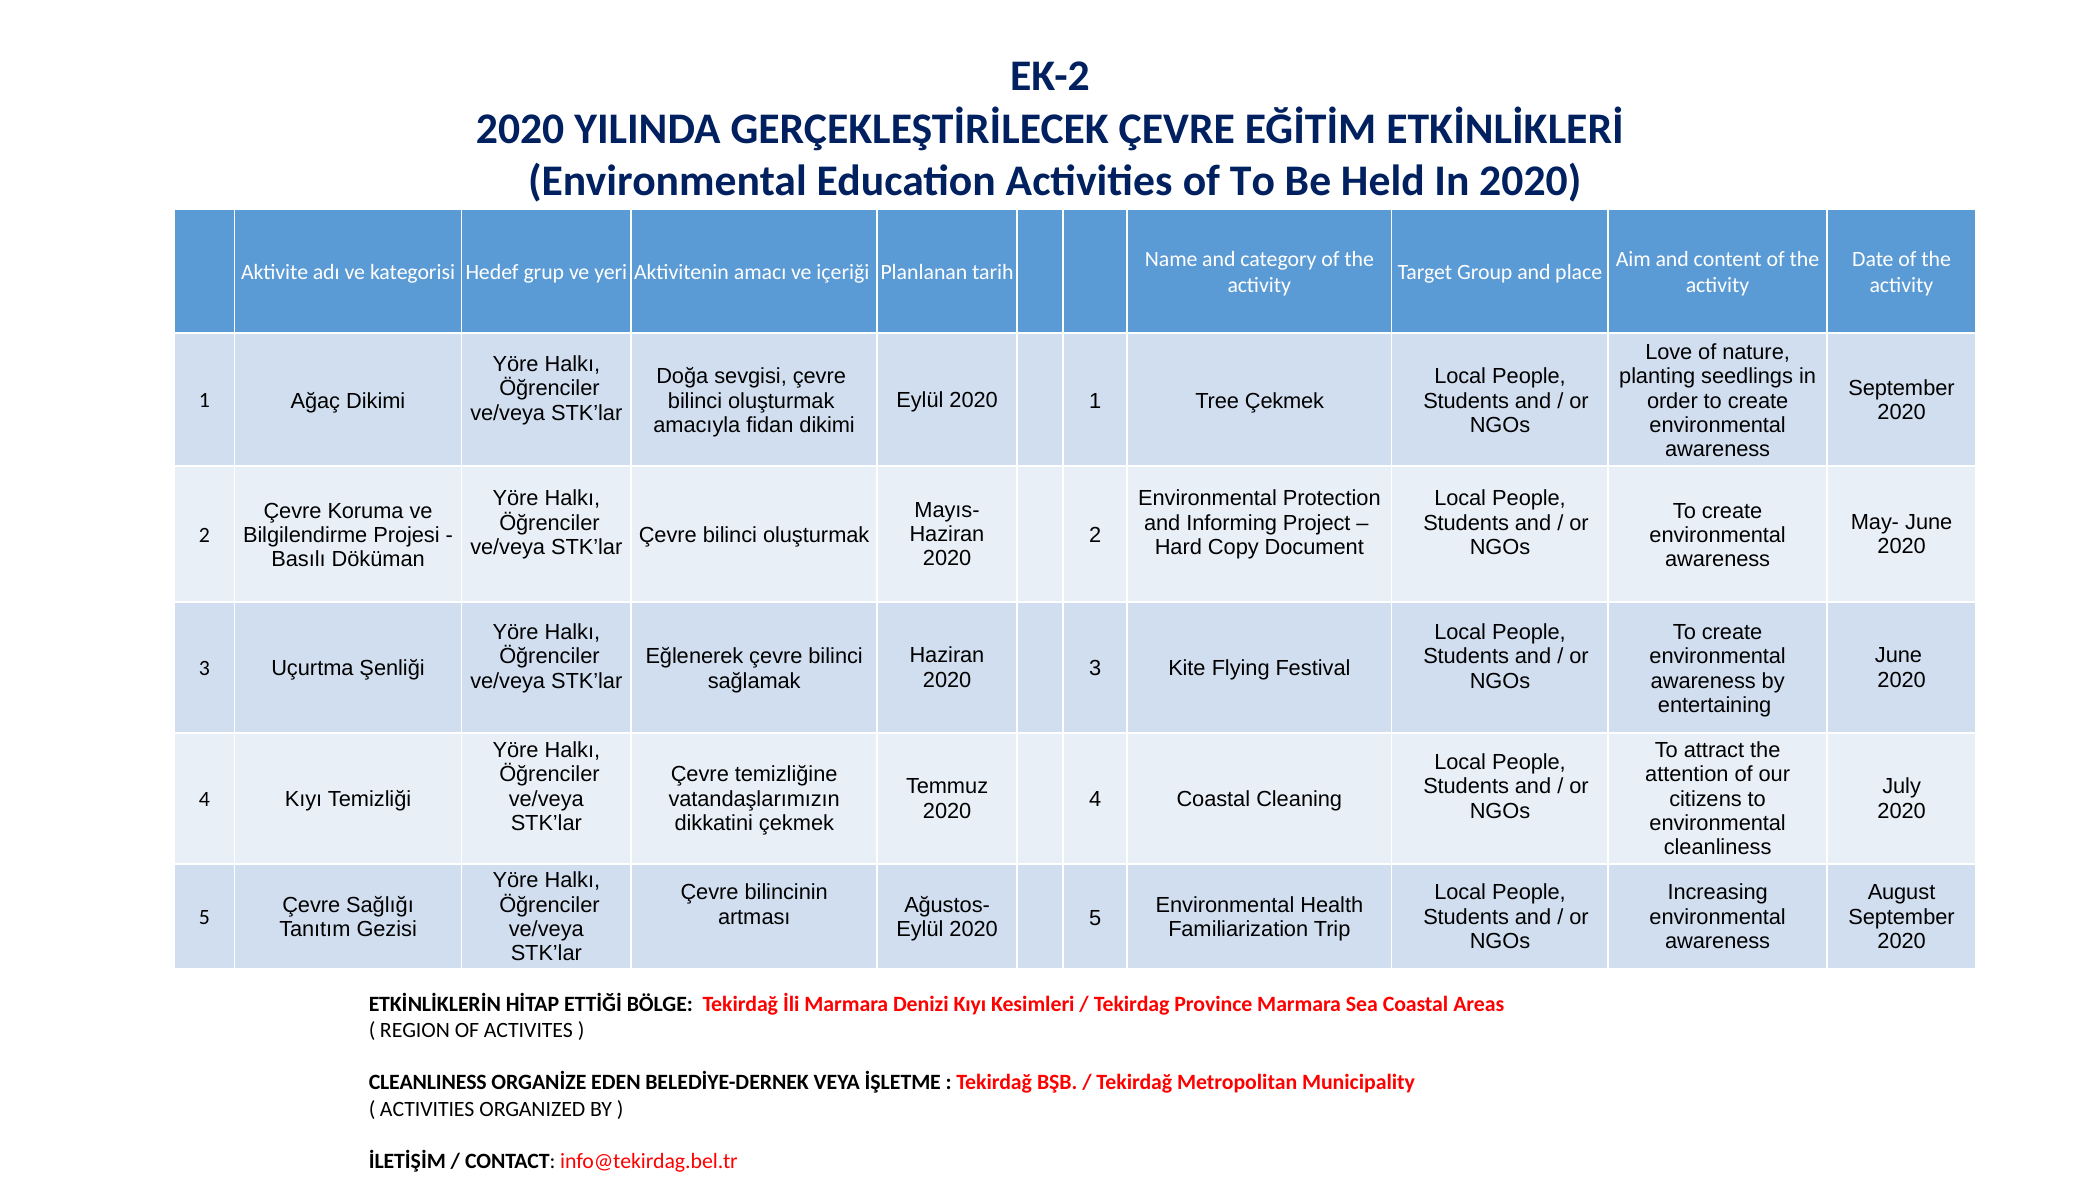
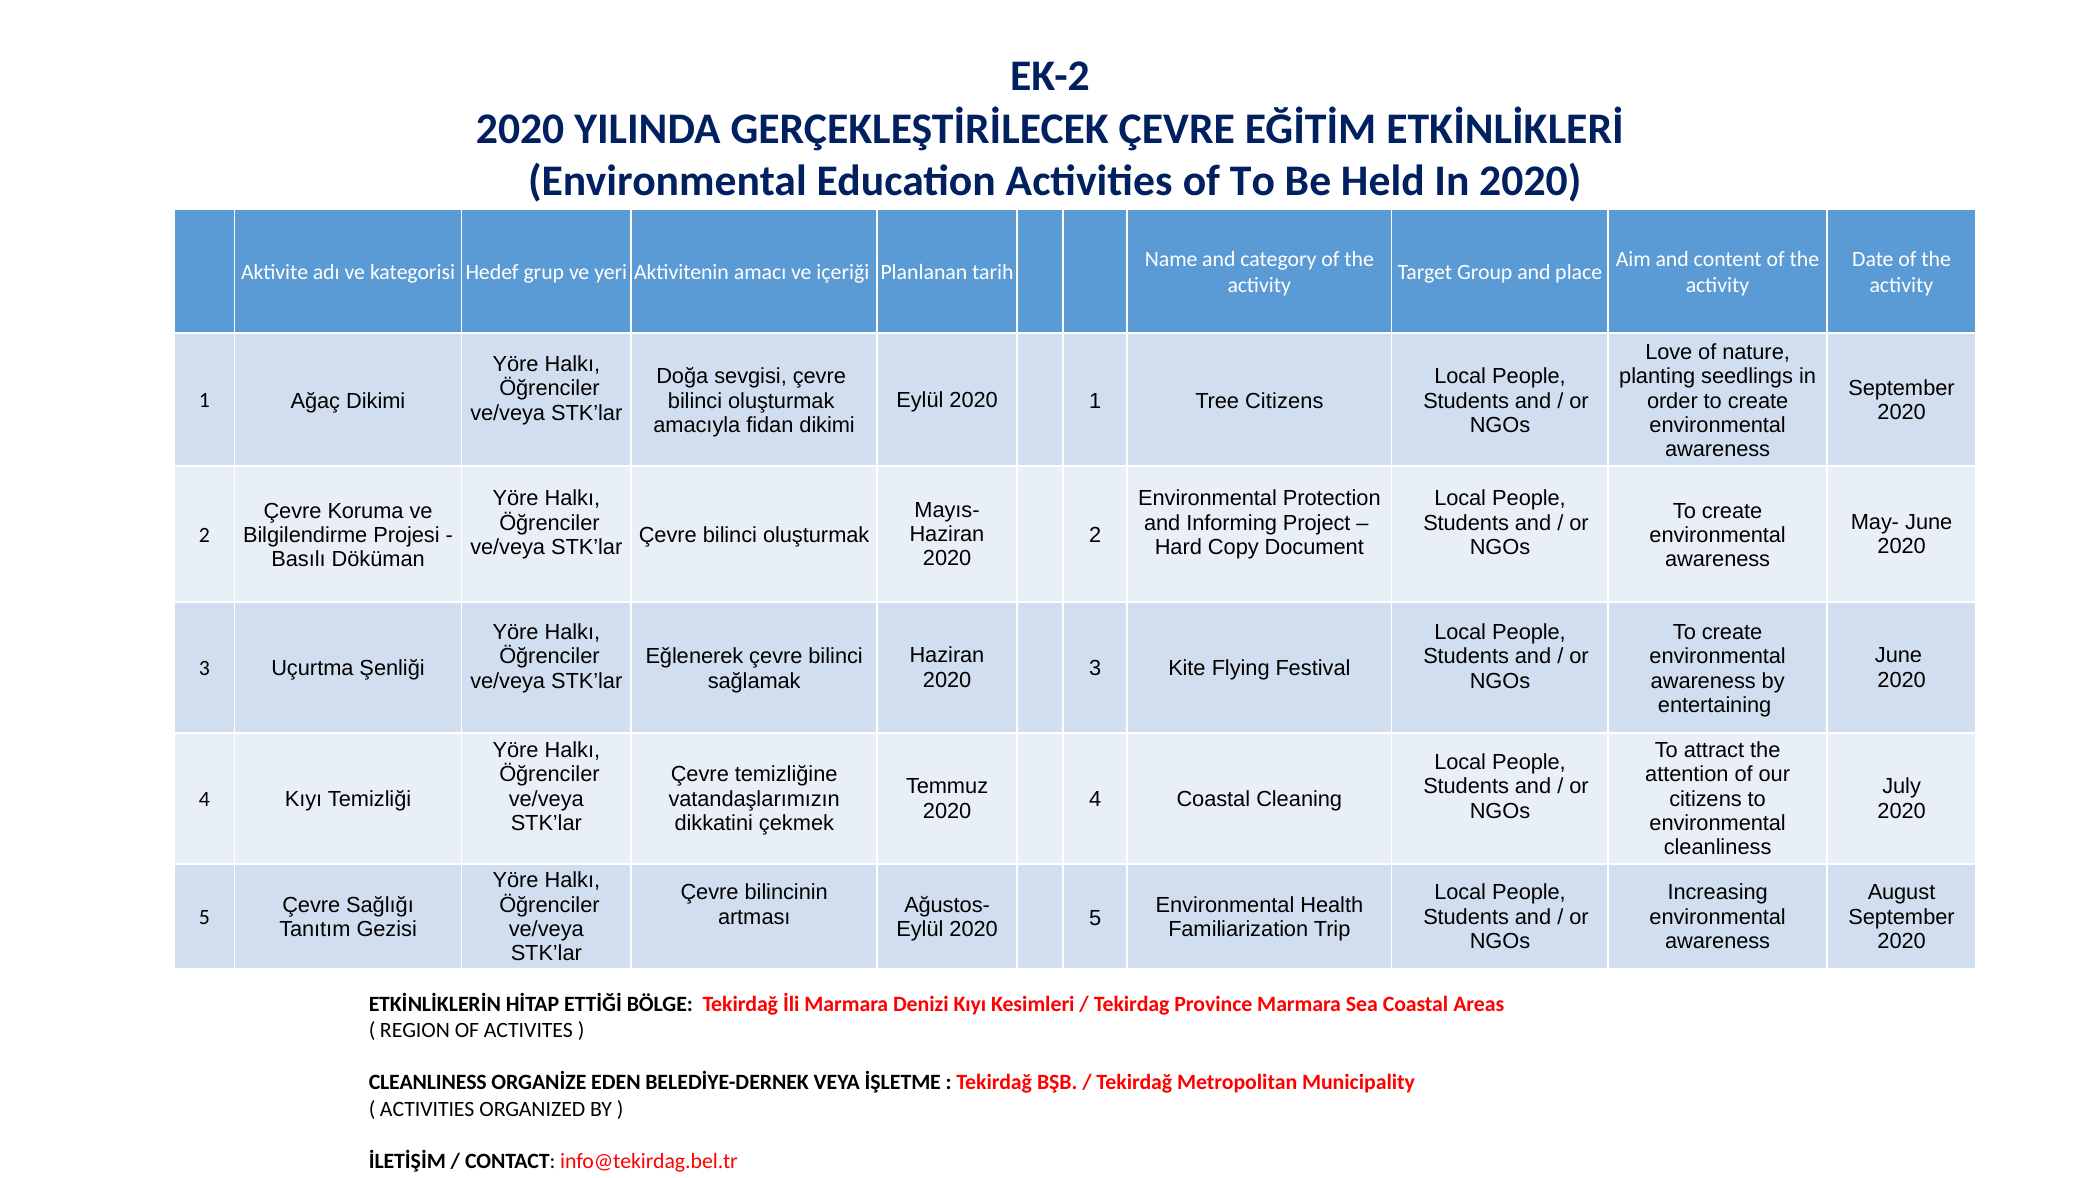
Tree Çekmek: Çekmek -> Citizens (1284, 401)
